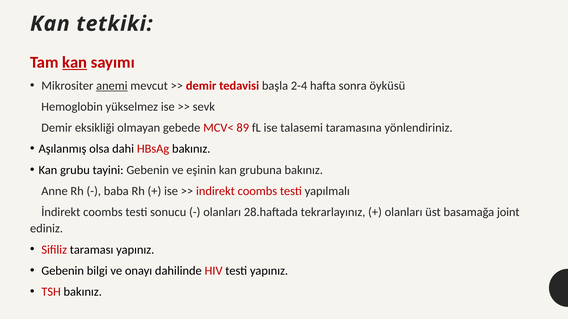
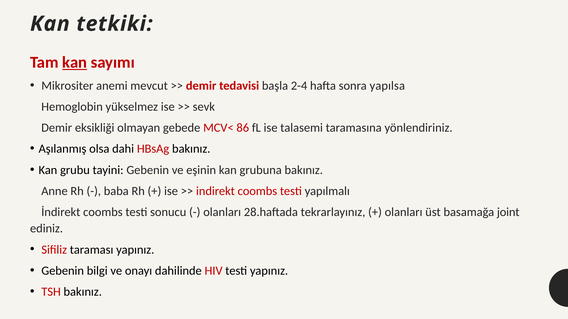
anemi underline: present -> none (112, 86)
öyküsü: öyküsü -> yapılsa (387, 86)
89: 89 -> 86 (243, 128)
